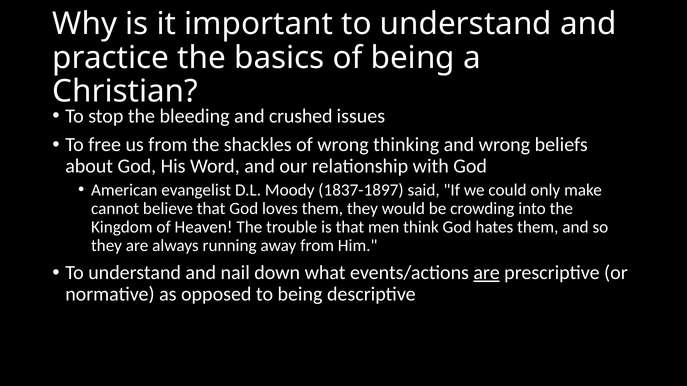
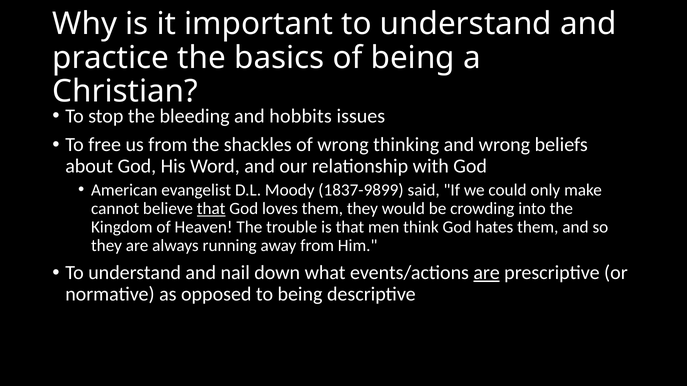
crushed: crushed -> hobbits (301, 116)
1837-1897: 1837-1897 -> 1837-9899 (361, 190)
that underline: none -> present (211, 209)
